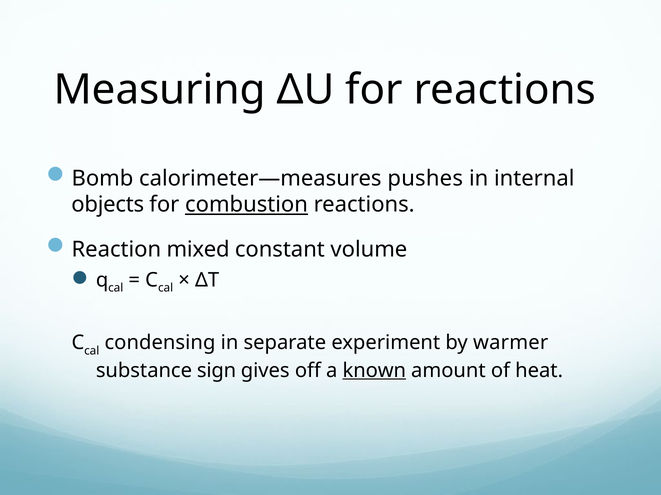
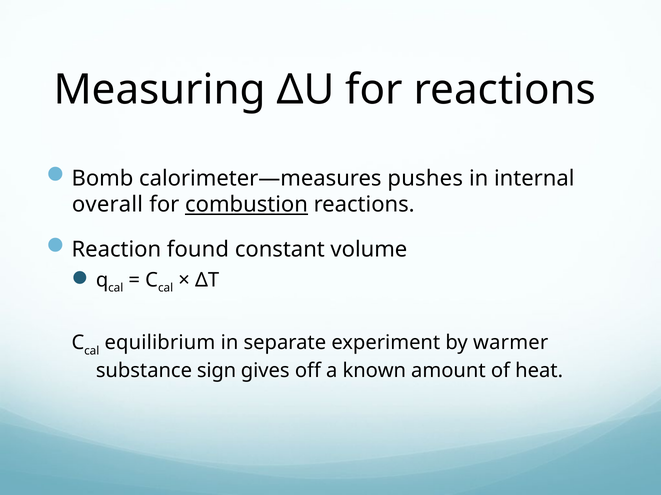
objects: objects -> overall (107, 205)
mixed: mixed -> found (198, 250)
condensing: condensing -> equilibrium (160, 343)
known underline: present -> none (374, 371)
